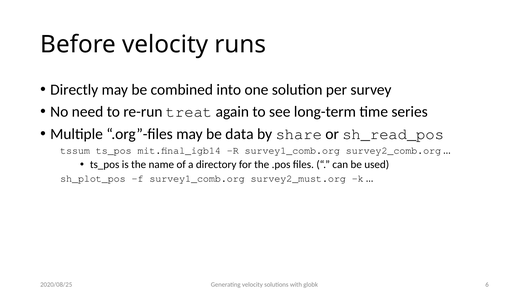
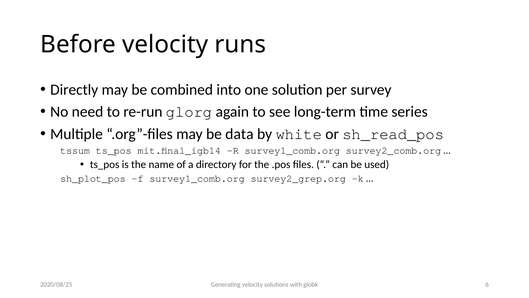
treat: treat -> glorg (189, 112)
share: share -> white (299, 134)
survey2_must.org: survey2_must.org -> survey2_grep.org (298, 178)
